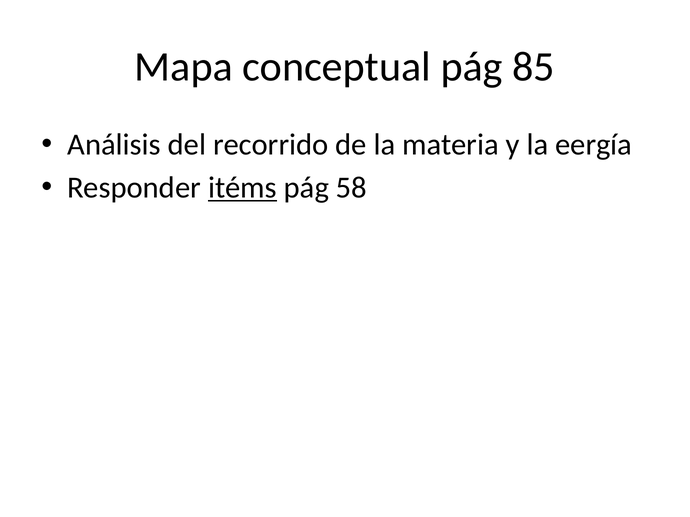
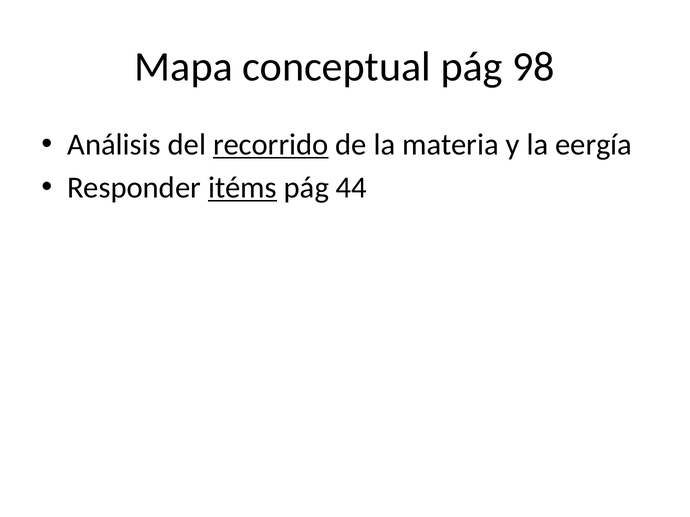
85: 85 -> 98 (533, 67)
recorrido underline: none -> present (271, 145)
58: 58 -> 44 (351, 188)
